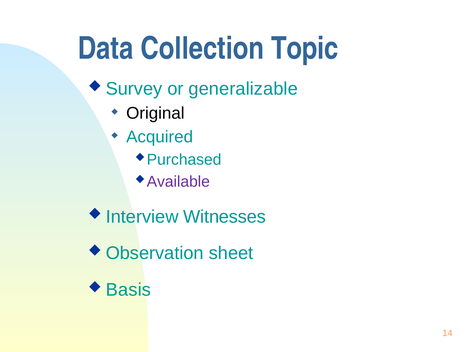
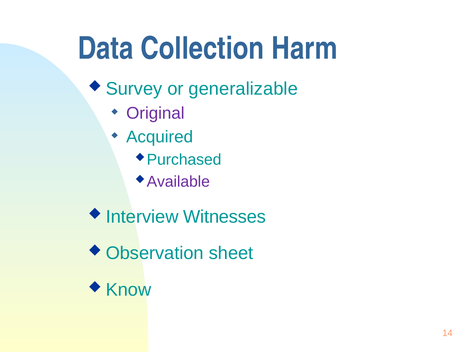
Topic: Topic -> Harm (304, 48)
Original colour: black -> purple (155, 113)
Basis: Basis -> Know (128, 290)
